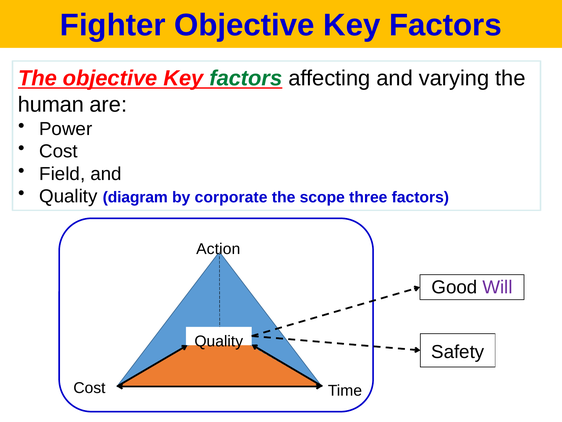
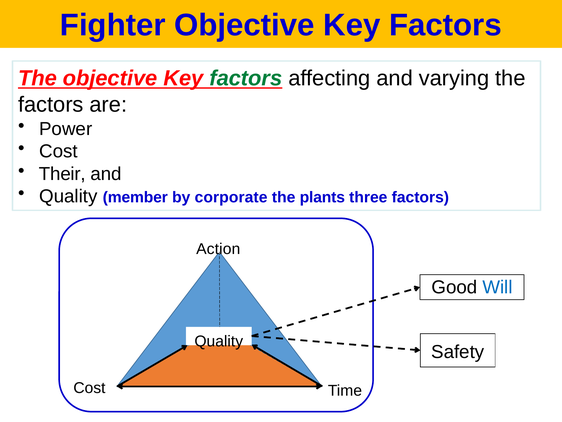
human: human -> factors (51, 105)
Field: Field -> Their (62, 174)
diagram: diagram -> member (135, 197)
scope: scope -> plants (322, 197)
Will colour: purple -> blue (498, 287)
